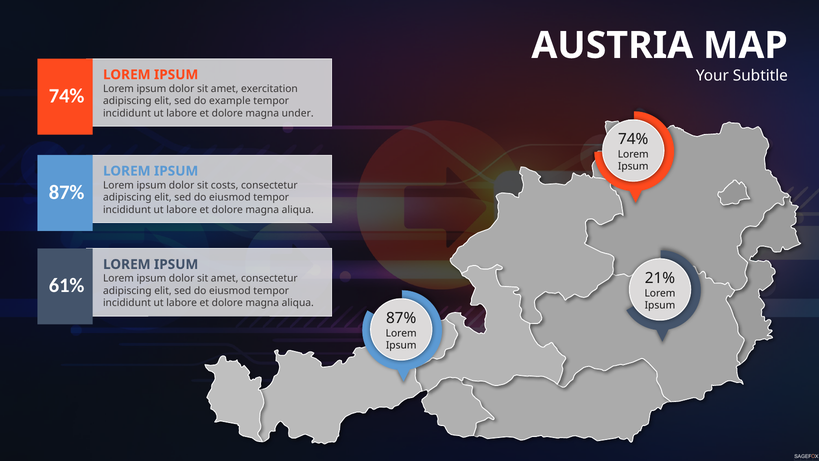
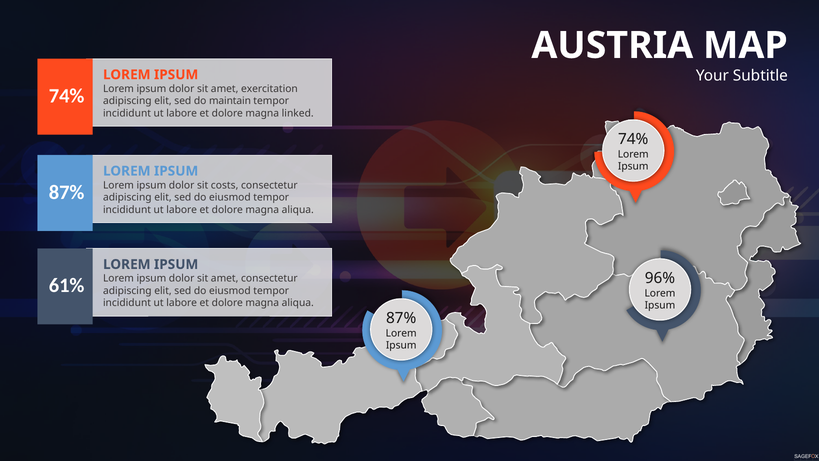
example: example -> maintain (230, 101)
under: under -> linked (298, 113)
21%: 21% -> 96% (660, 278)
